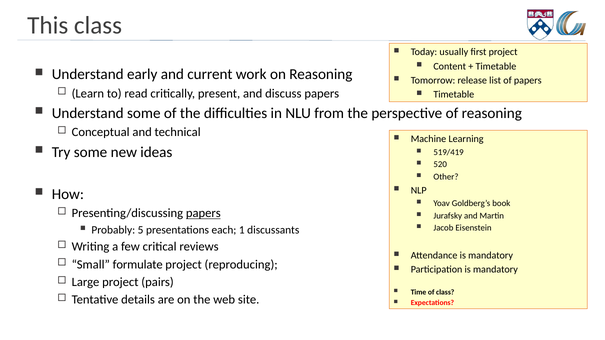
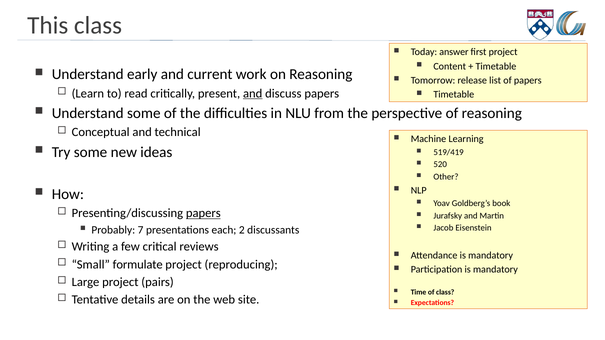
usually: usually -> answer (454, 52)
and underline: none -> present (253, 94)
5: 5 -> 7 (141, 230)
1: 1 -> 2 (242, 230)
